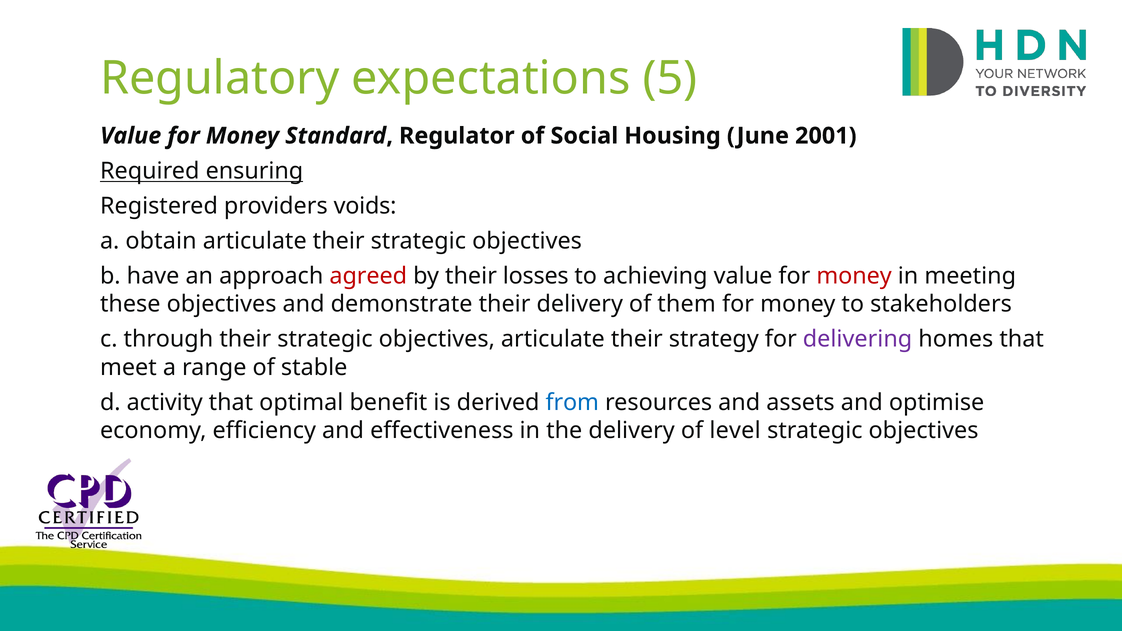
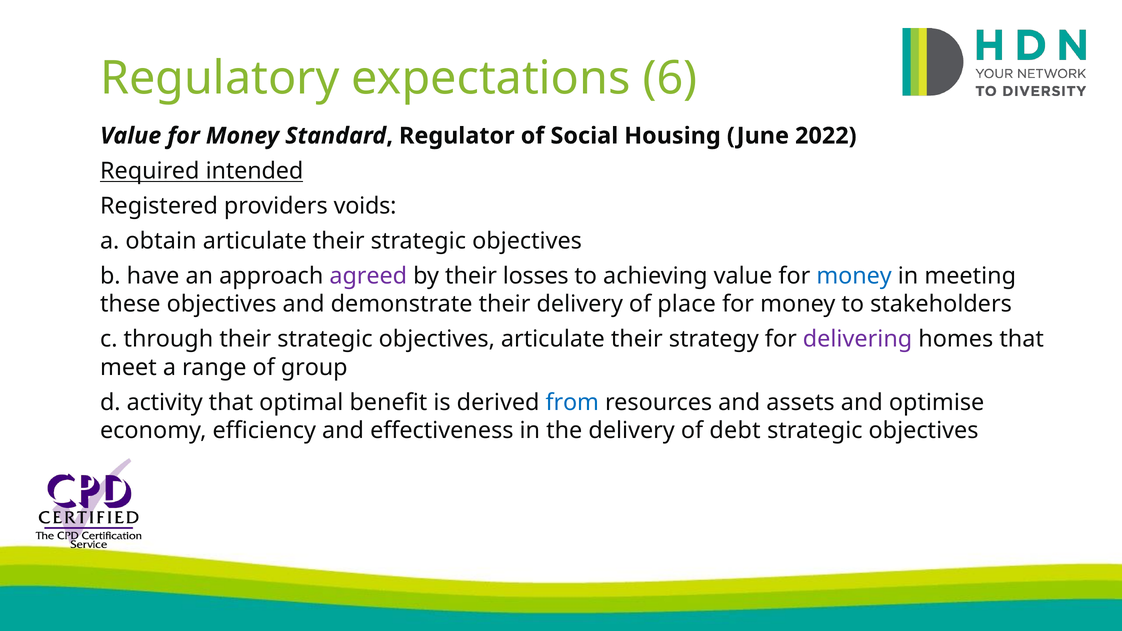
5: 5 -> 6 (670, 78)
2001: 2001 -> 2022 (826, 136)
ensuring: ensuring -> intended (254, 171)
agreed colour: red -> purple (368, 276)
money colour: red -> blue (854, 276)
them: them -> place (687, 304)
stable: stable -> group (314, 367)
level: level -> debt (735, 431)
